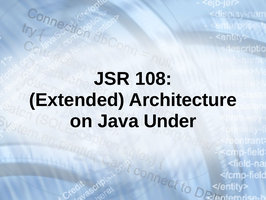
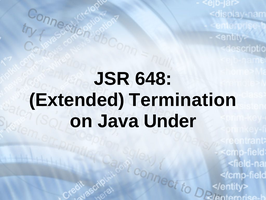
108: 108 -> 648 (153, 79)
Architecture: Architecture -> Termination (183, 100)
